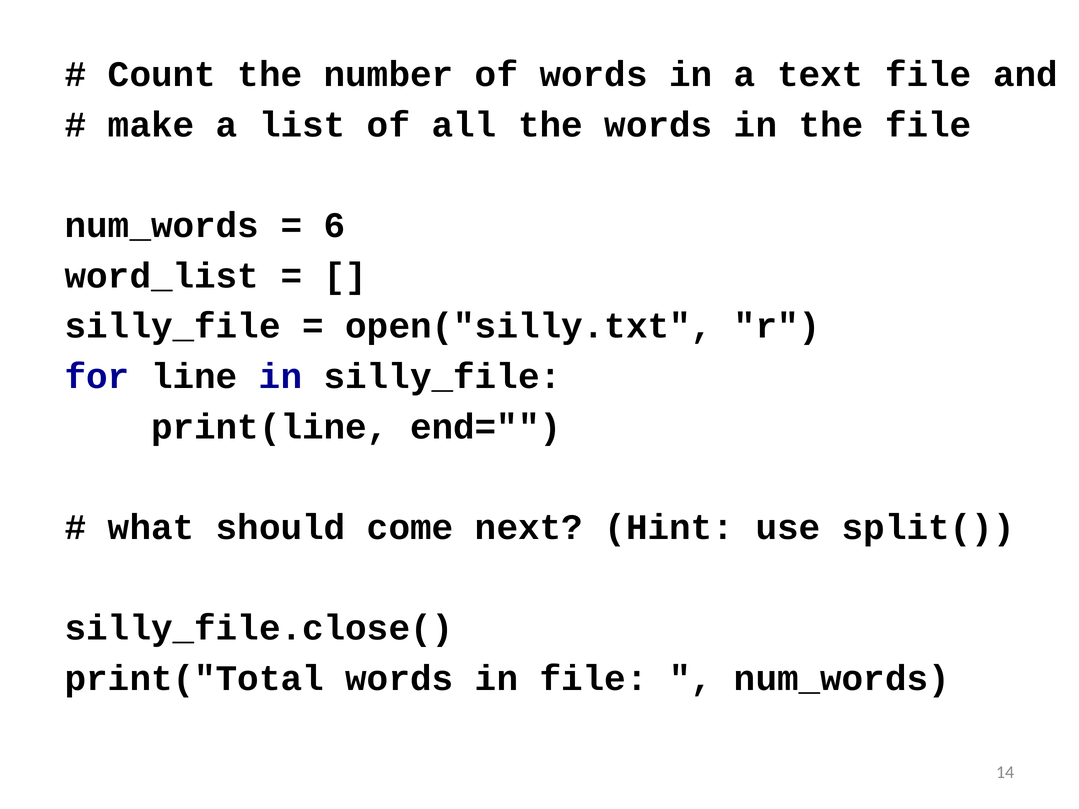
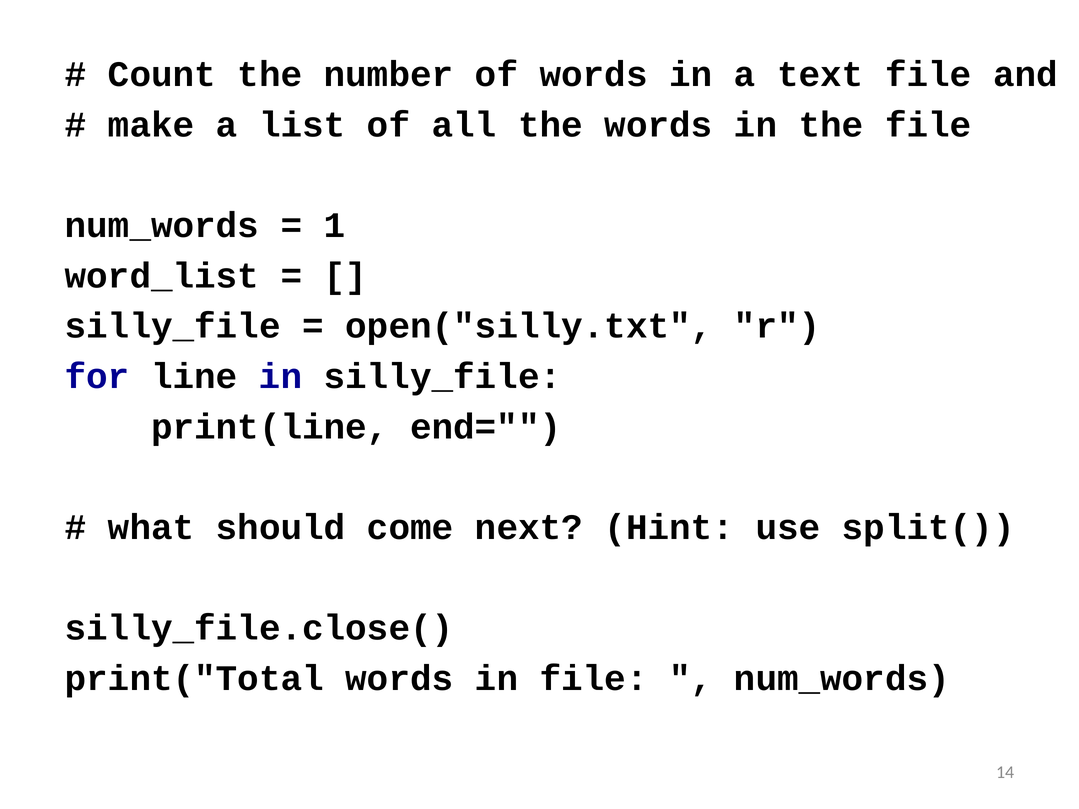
6: 6 -> 1 (335, 225)
